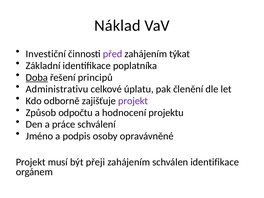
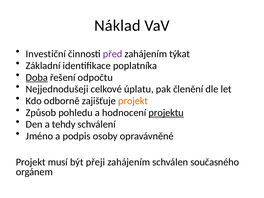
principů: principů -> odpočtu (95, 77)
Administrativu: Administrativu -> Nejjednodušeji (57, 89)
projekt colour: purple -> orange (133, 101)
odpočtu: odpočtu -> pohledu (76, 113)
projektu underline: none -> present (166, 113)
práce: práce -> tehdy (64, 124)
schválen identifikace: identifikace -> současného (215, 162)
